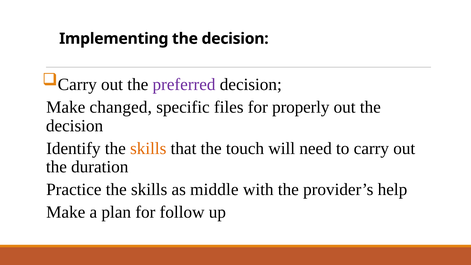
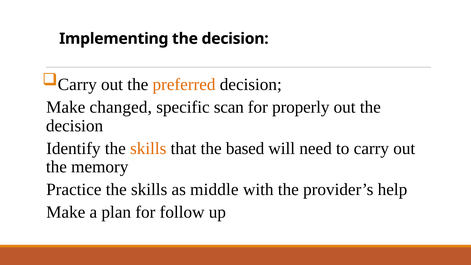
preferred colour: purple -> orange (184, 85)
files: files -> scan (229, 107)
touch: touch -> based (245, 148)
duration: duration -> memory (100, 167)
